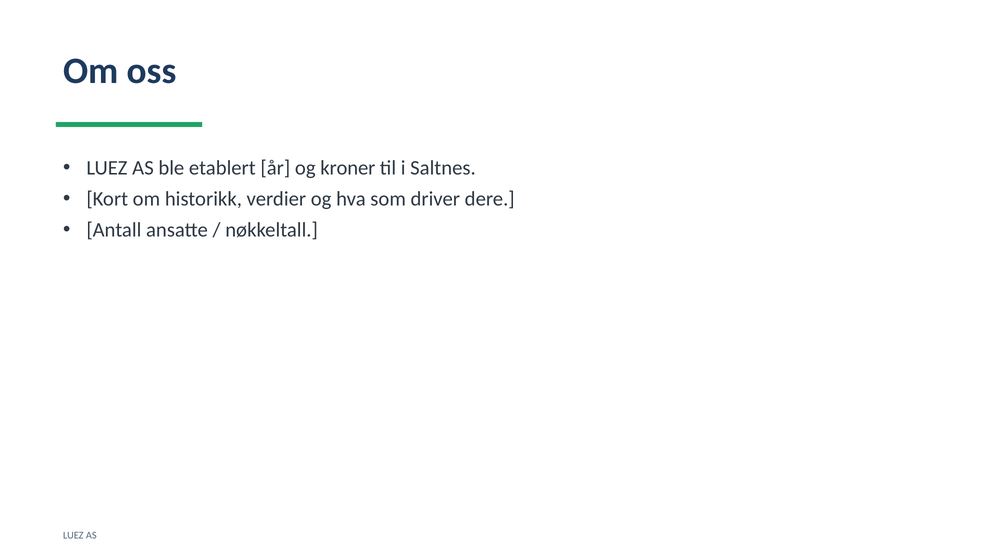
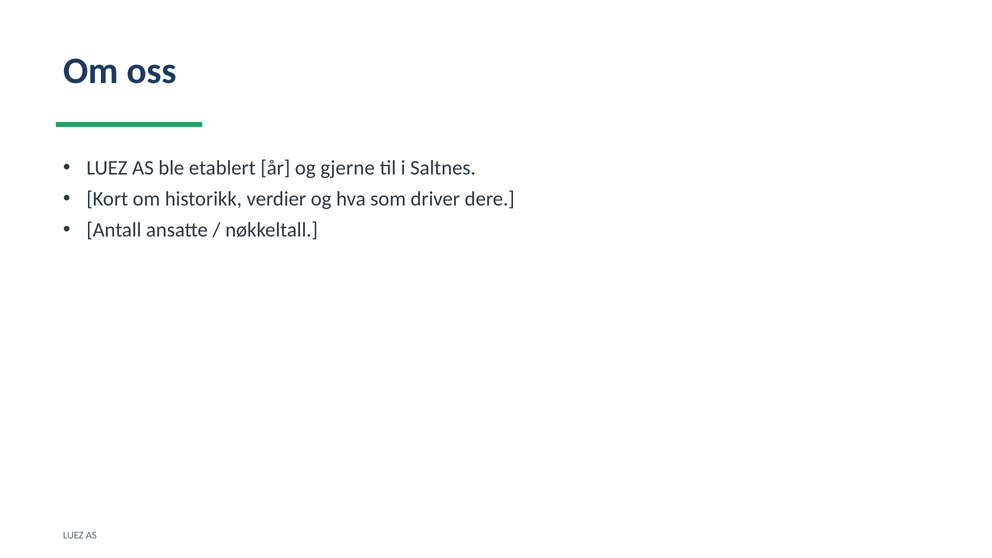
kroner: kroner -> gjerne (348, 168)
